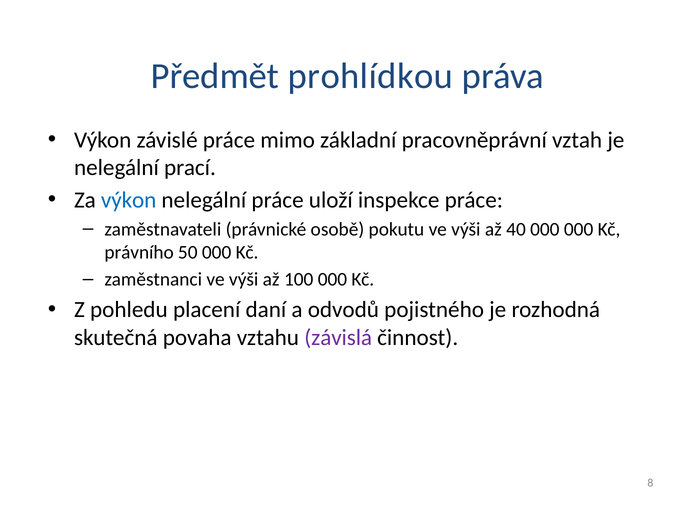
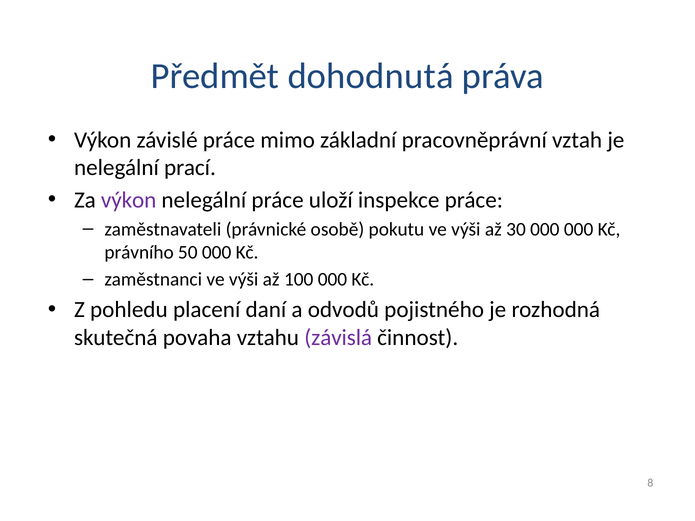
prohlídkou: prohlídkou -> dohodnutá (371, 76)
výkon colour: blue -> purple (129, 200)
40: 40 -> 30 (516, 229)
